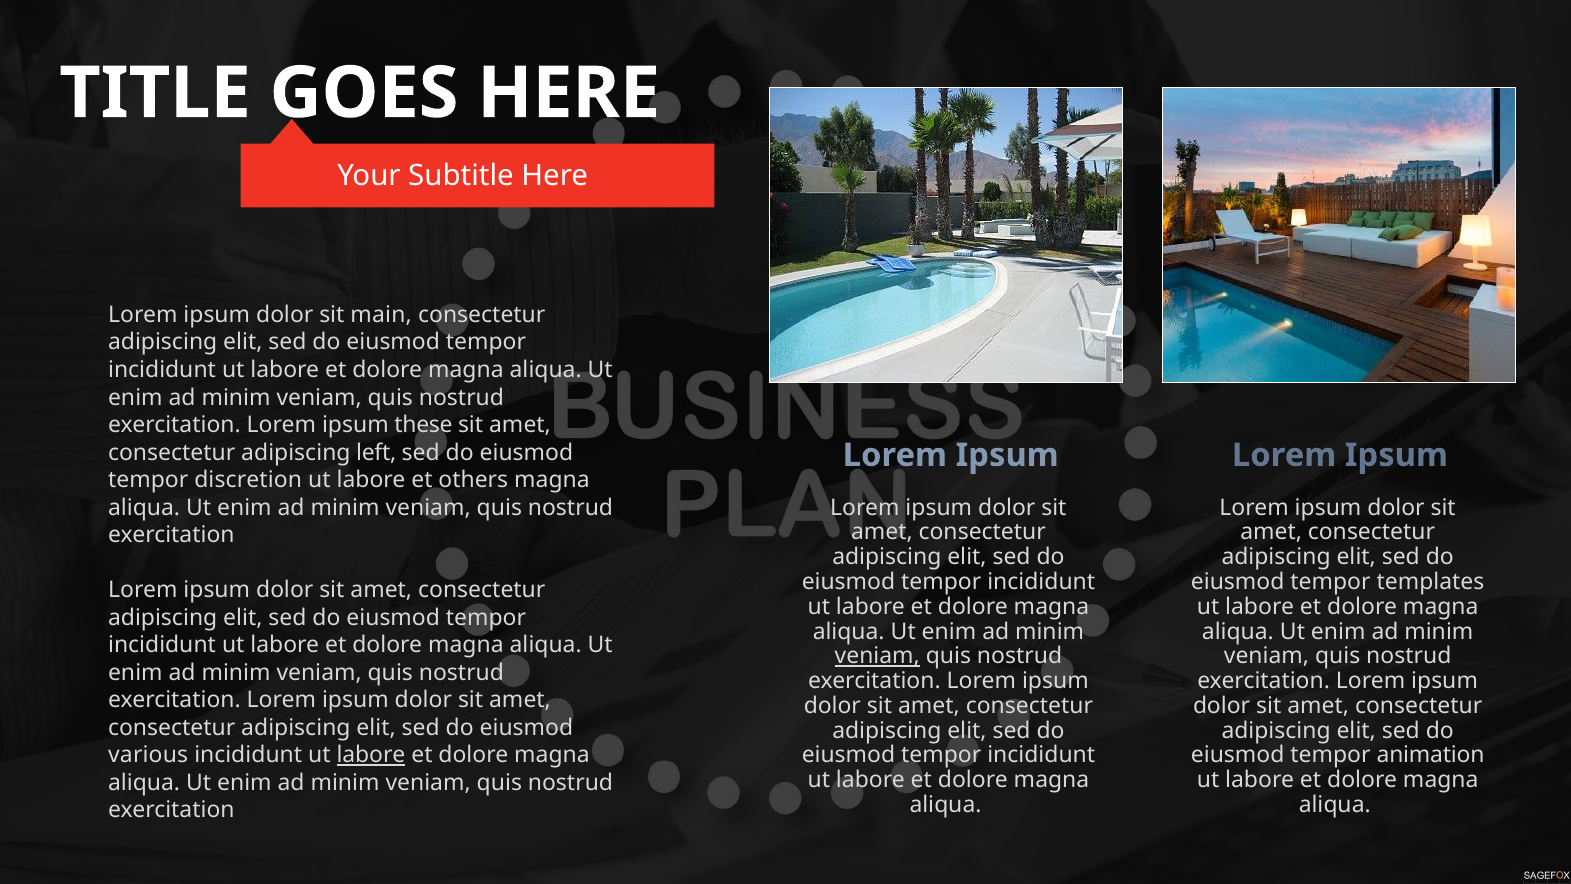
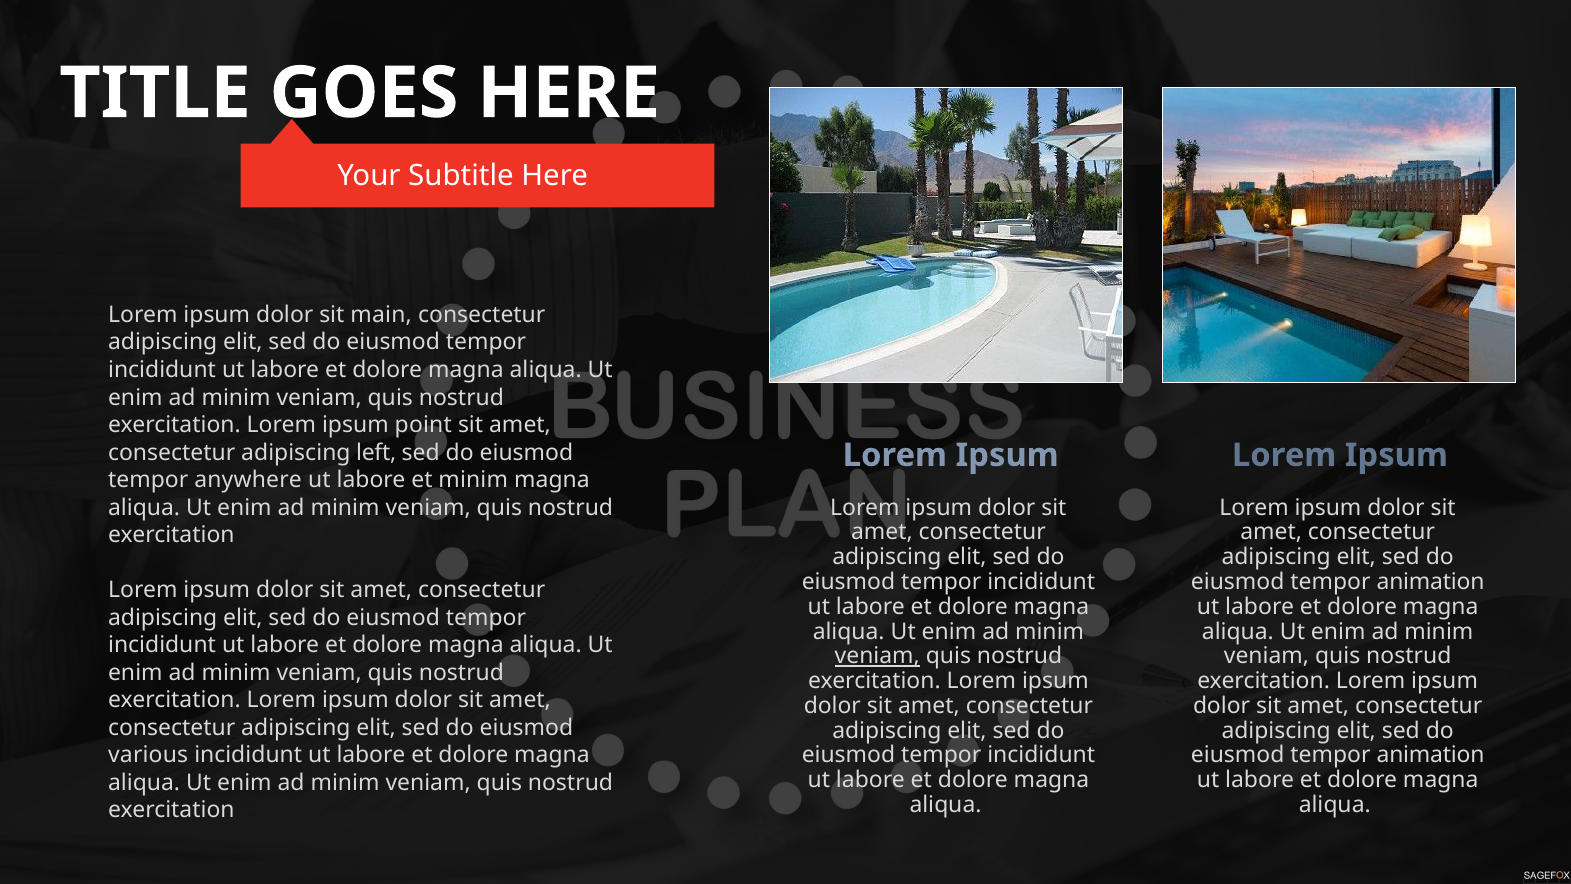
these: these -> point (423, 425)
discretion: discretion -> anywhere (248, 480)
et others: others -> minim (473, 480)
templates: templates -> animation (1431, 582)
labore underline: present -> none (371, 755)
